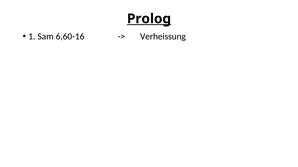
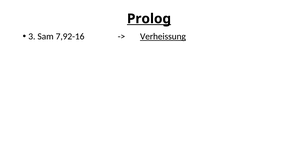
1: 1 -> 3 (32, 37)
6,60-16: 6,60-16 -> 7,92-16 (70, 37)
Verheissung underline: none -> present (163, 37)
